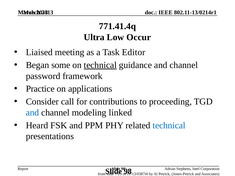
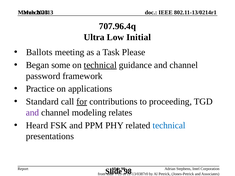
771.41.4q: 771.41.4q -> 707.96.4q (117, 26)
Occur: Occur -> Initial (139, 37)
Liaised: Liaised -> Ballots (39, 52)
Editor: Editor -> Please (134, 52)
Consider: Consider -> Standard (42, 102)
for underline: none -> present (82, 102)
and colour: blue -> purple (32, 113)
linked: linked -> relates (120, 113)
